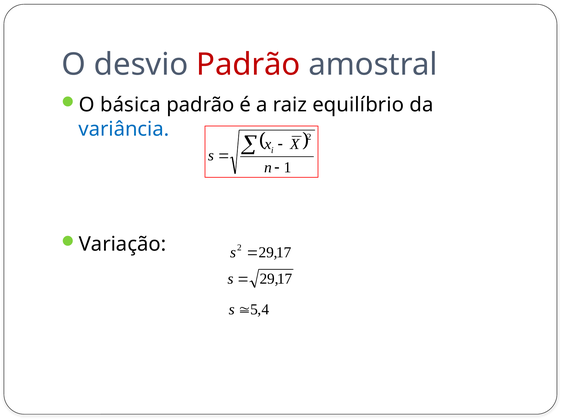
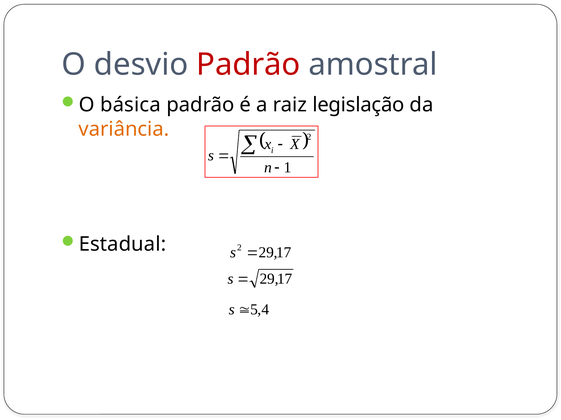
equilíbrio: equilíbrio -> legislação (358, 105)
variância colour: blue -> orange (124, 129)
Variação: Variação -> Estadual (122, 245)
